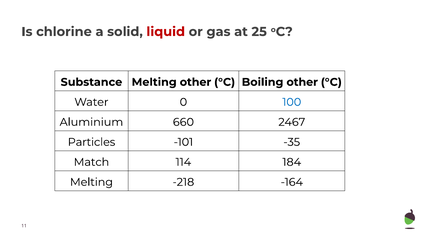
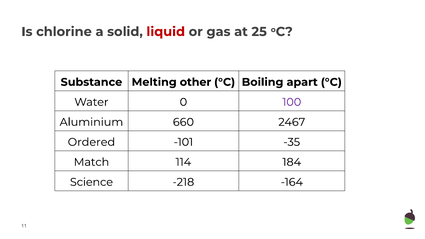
Boiling other: other -> apart (302, 82)
100 colour: blue -> purple (292, 102)
Particles: Particles -> Ordered (91, 142)
Melting: Melting -> Science (91, 182)
